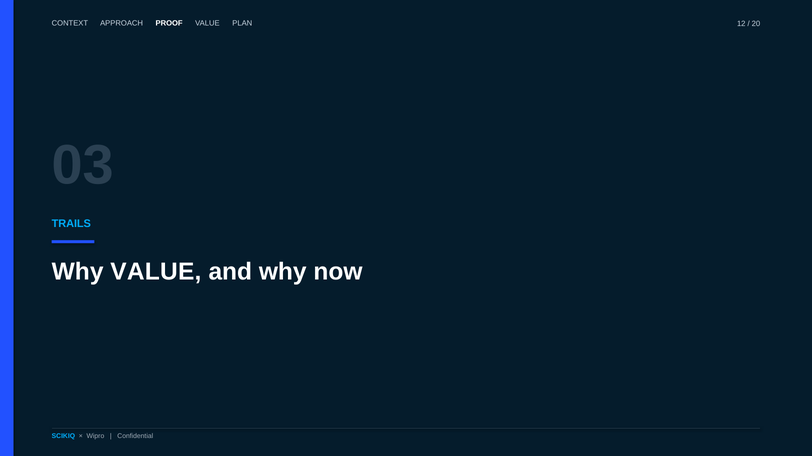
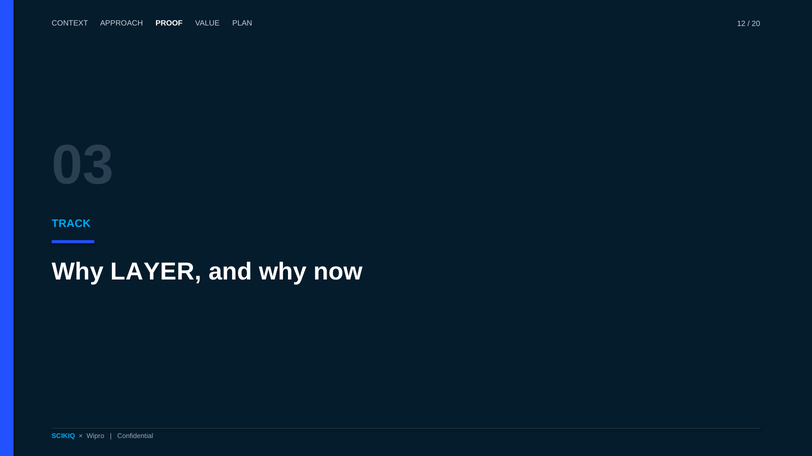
TRAILS: TRAILS -> TRACK (71, 224)
Why VALUE: VALUE -> LAYER (156, 272)
